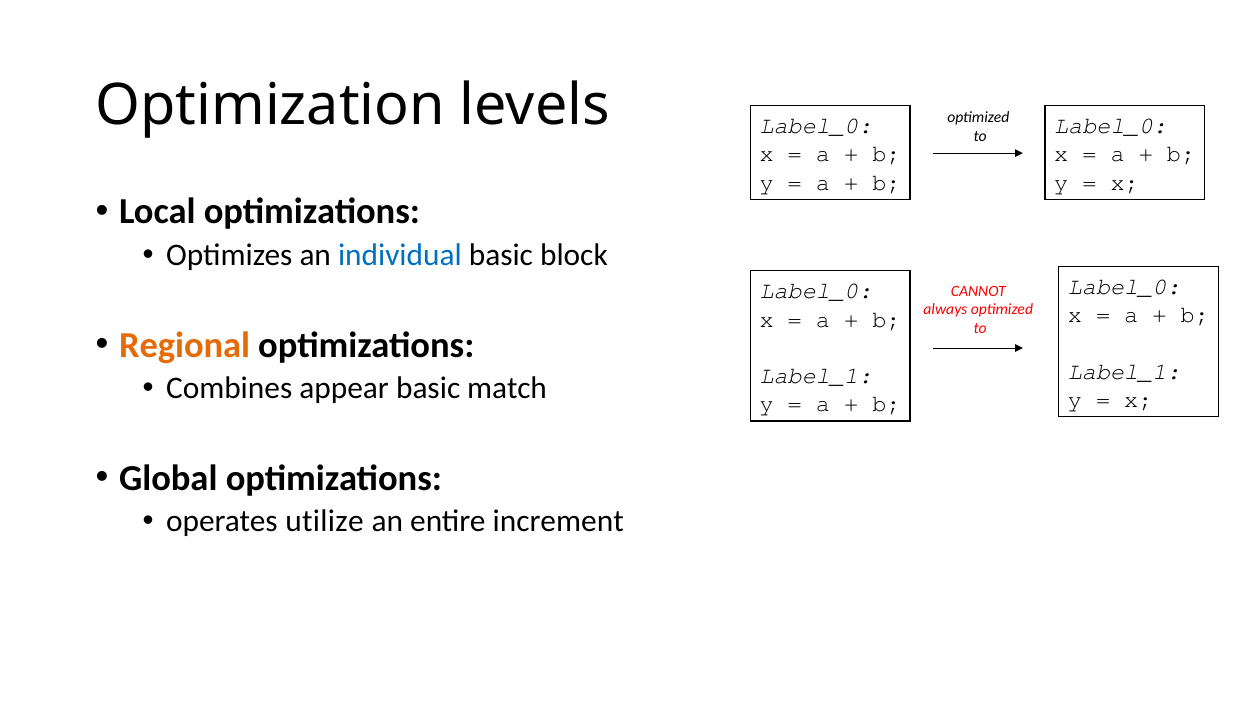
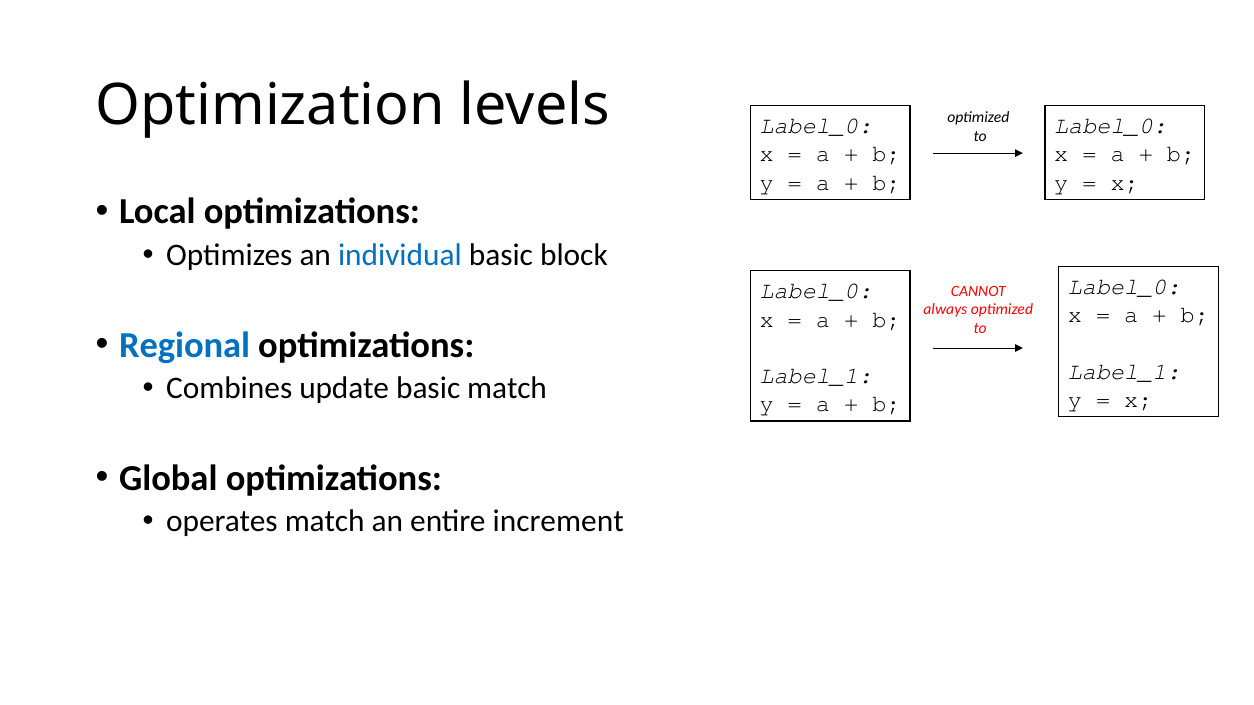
Regional colour: orange -> blue (185, 345)
appear: appear -> update (344, 389)
operates utilize: utilize -> match (325, 522)
